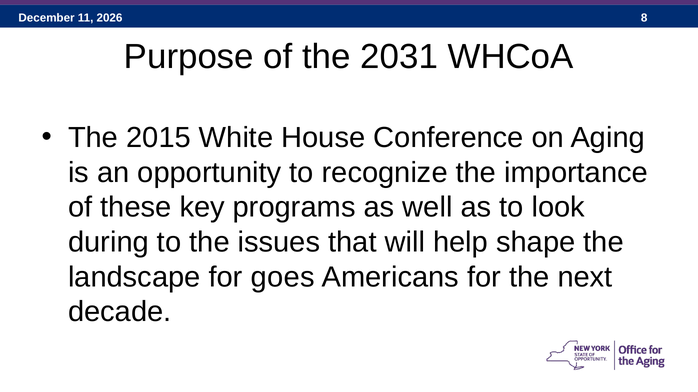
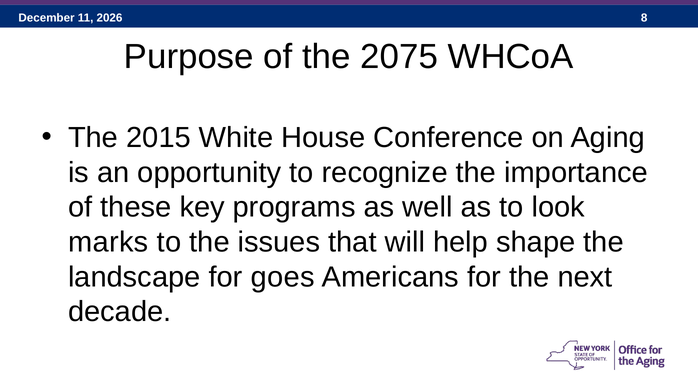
2031: 2031 -> 2075 (399, 57)
during: during -> marks (108, 243)
